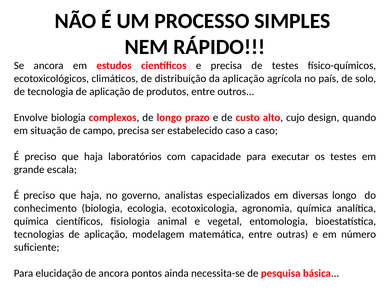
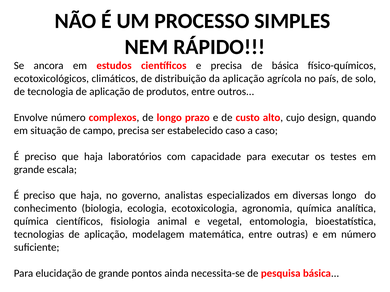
de testes: testes -> básica (285, 66)
Envolve biologia: biologia -> número (68, 118)
de ancora: ancora -> grande (114, 274)
